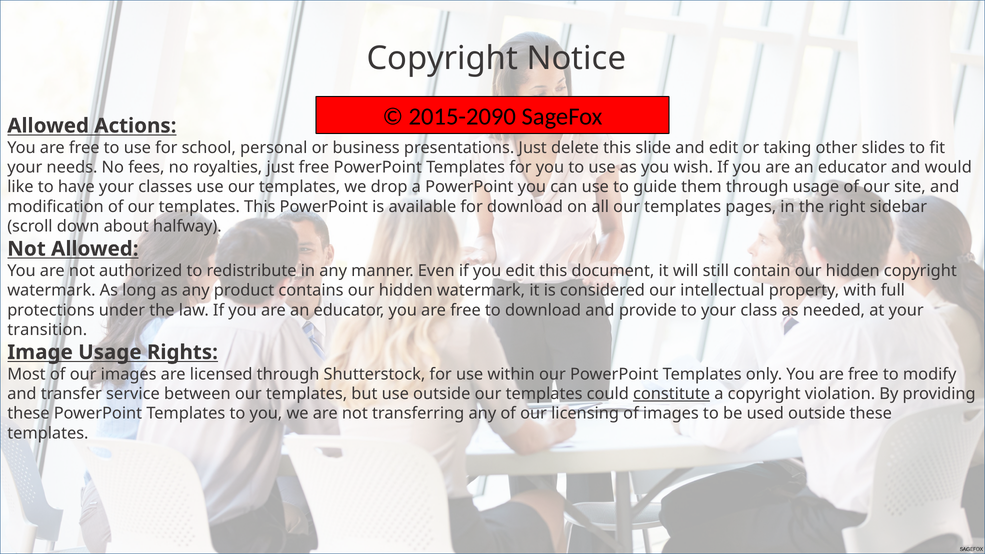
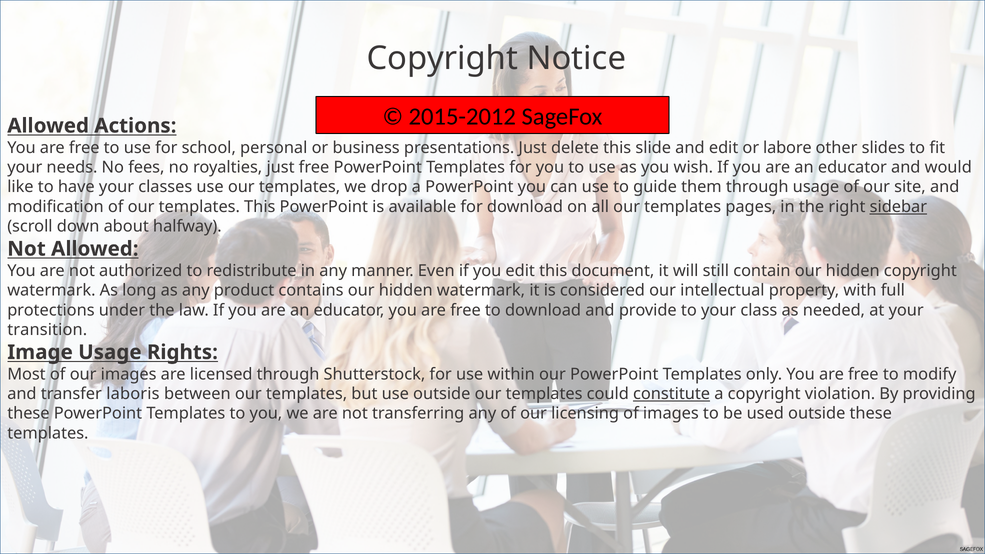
2015-2090: 2015-2090 -> 2015-2012 (462, 117)
taking: taking -> labore (787, 148)
sidebar underline: none -> present (898, 207)
service: service -> laboris (133, 394)
